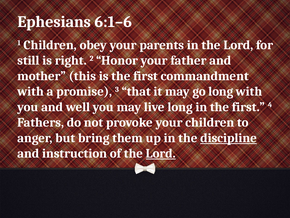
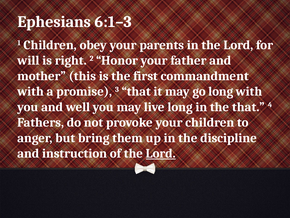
6:1–6: 6:1–6 -> 6:1–3 (113, 22)
still: still -> will (28, 60)
in the first: first -> that (248, 107)
discipline underline: present -> none (229, 138)
